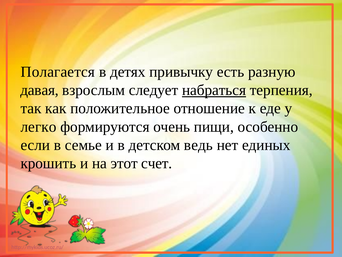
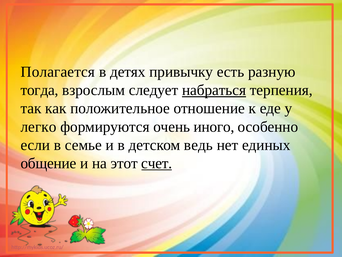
давая: давая -> тогда (40, 90)
пищи: пищи -> иного (214, 126)
крошить: крошить -> общение (48, 163)
счет underline: none -> present (157, 163)
